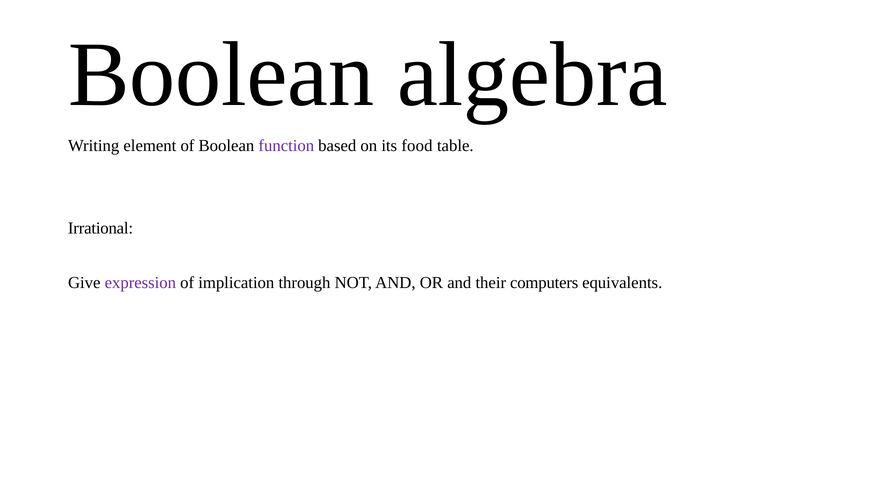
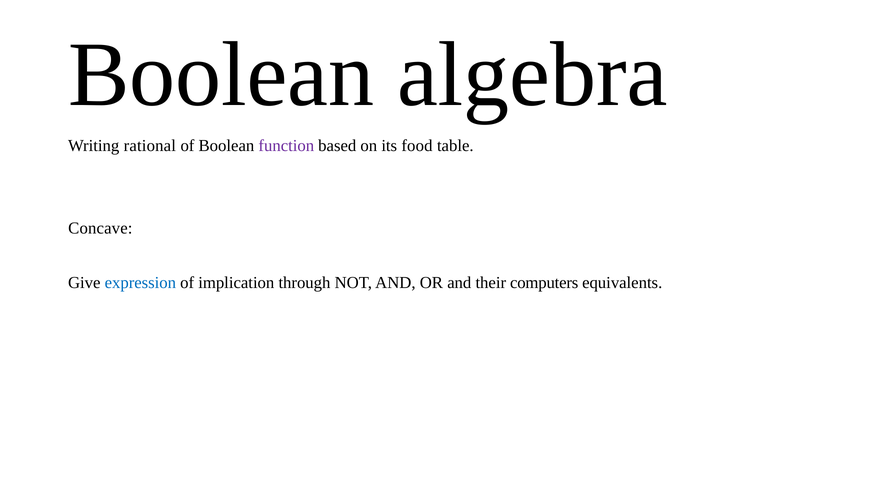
element: element -> rational (150, 146)
Irrational: Irrational -> Concave (100, 228)
expression colour: purple -> blue (140, 283)
